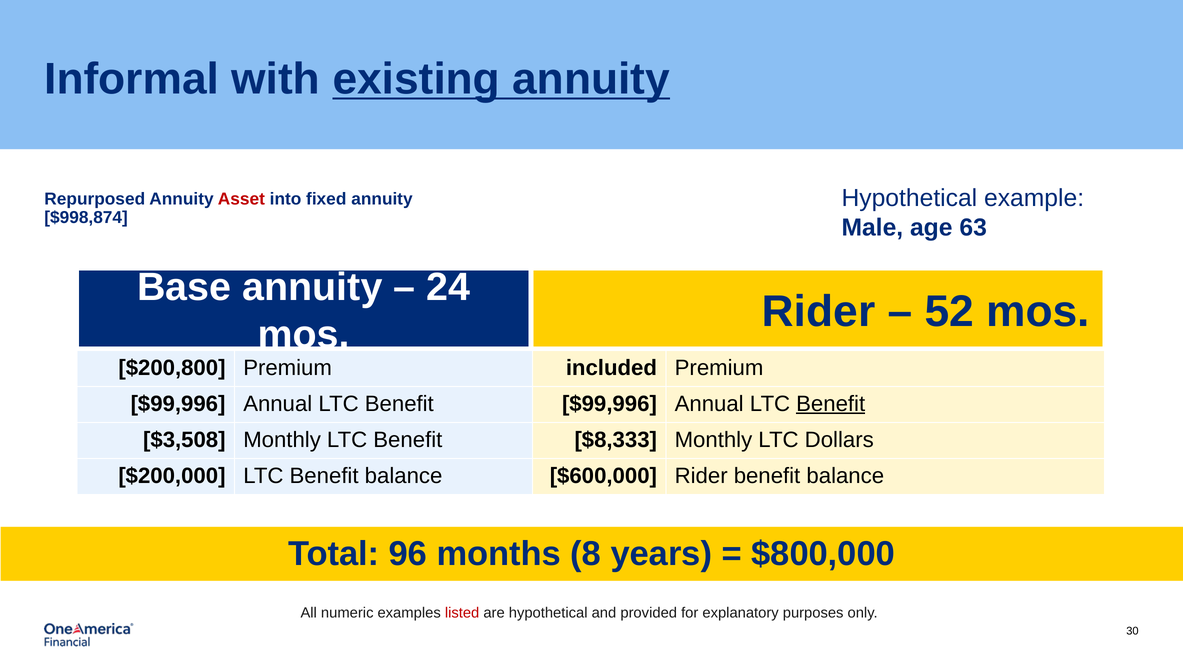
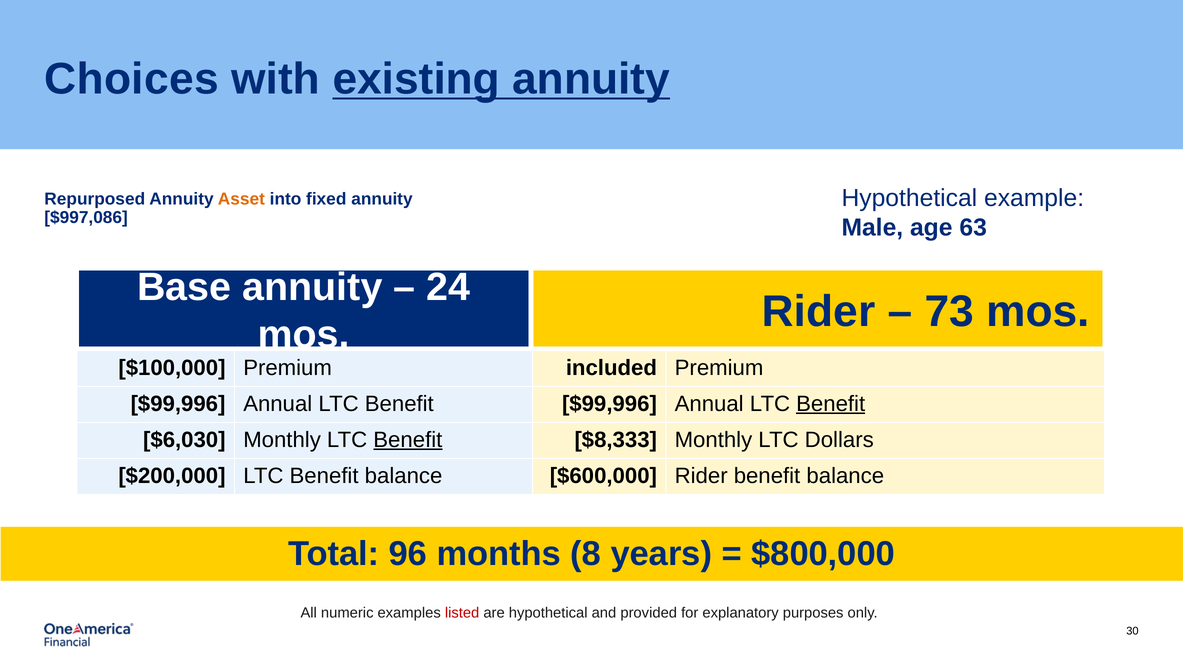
Informal: Informal -> Choices (132, 79)
Asset colour: red -> orange (241, 199)
$998,874: $998,874 -> $997,086 (86, 218)
52: 52 -> 73 (949, 312)
$200,800: $200,800 -> $100,000 (172, 368)
$3,508: $3,508 -> $6,030 (184, 440)
Benefit underline: none -> present (408, 440)
